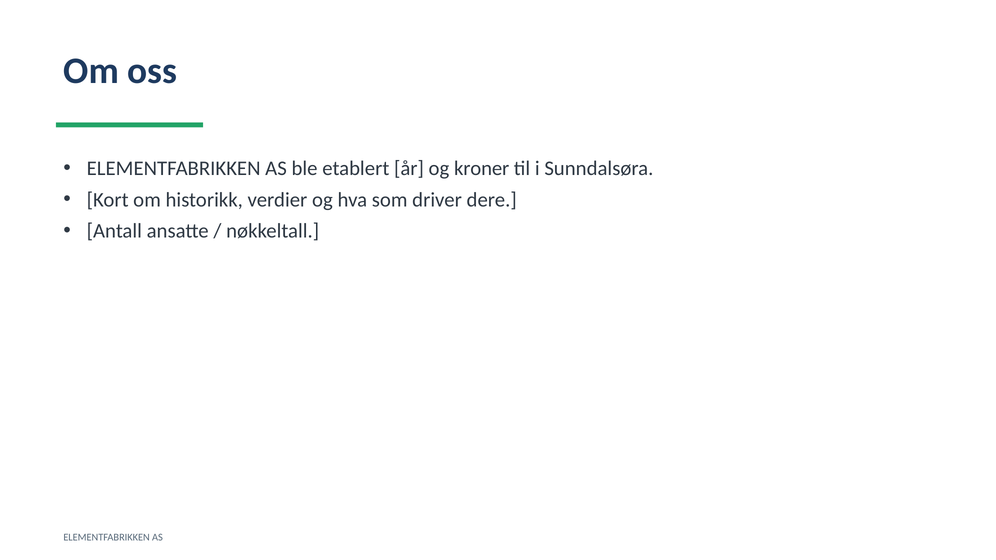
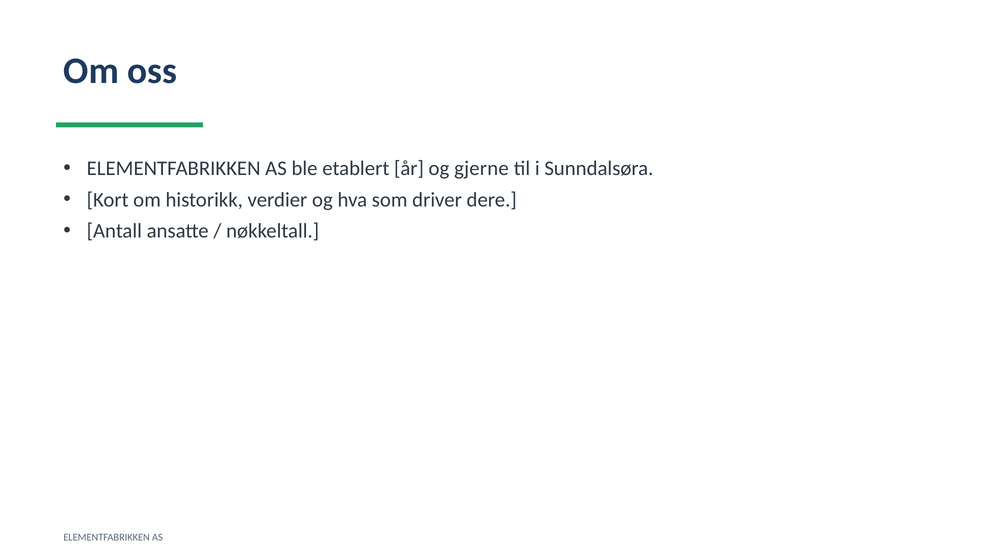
kroner: kroner -> gjerne (481, 169)
